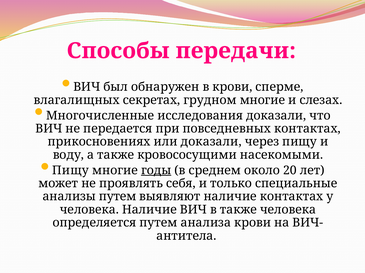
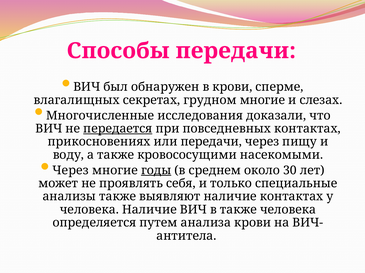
передается underline: none -> present (118, 129)
или доказали: доказали -> передачи (211, 142)
Пищу: Пищу -> Через (70, 171)
20: 20 -> 30 (290, 171)
анализы путем: путем -> также (118, 197)
